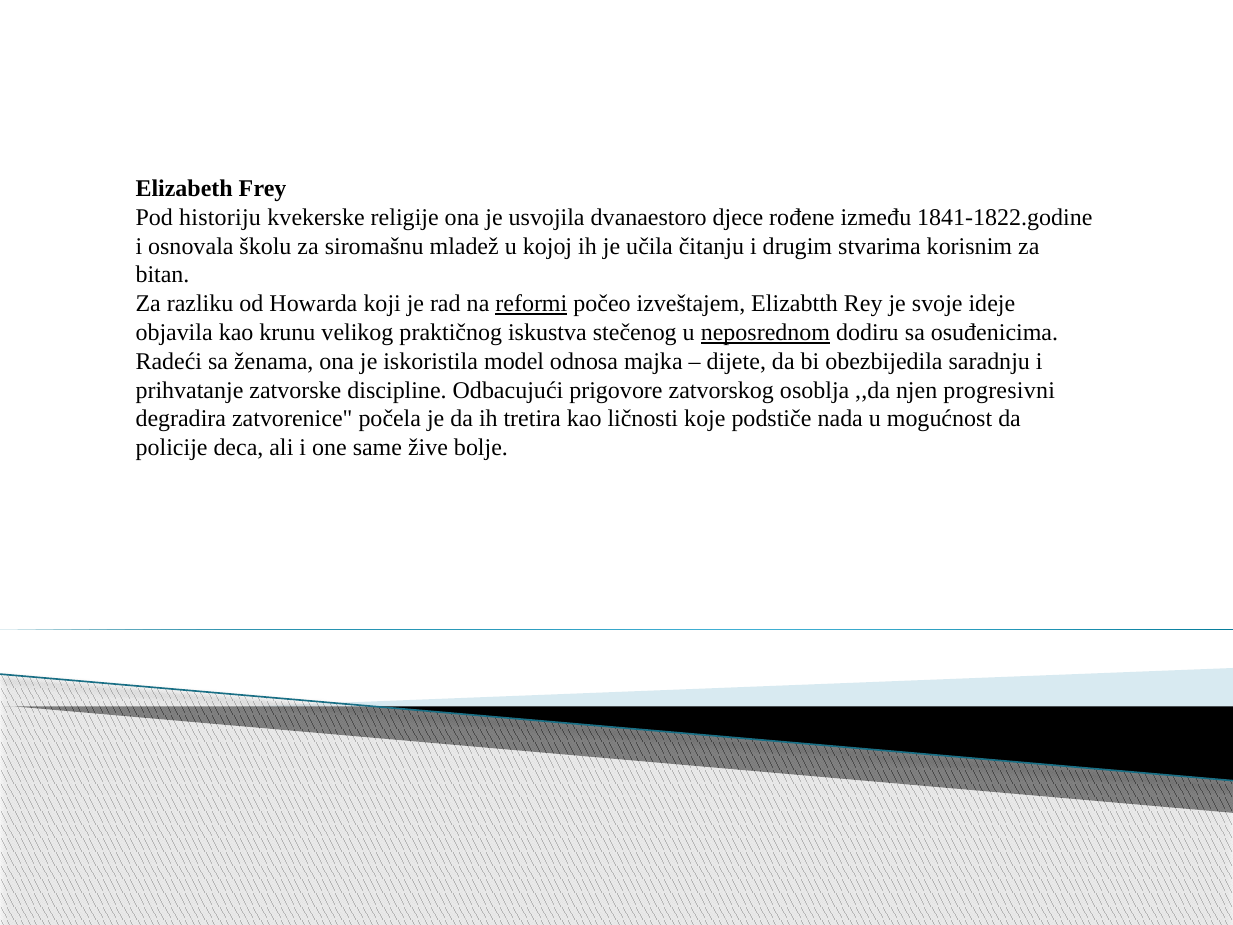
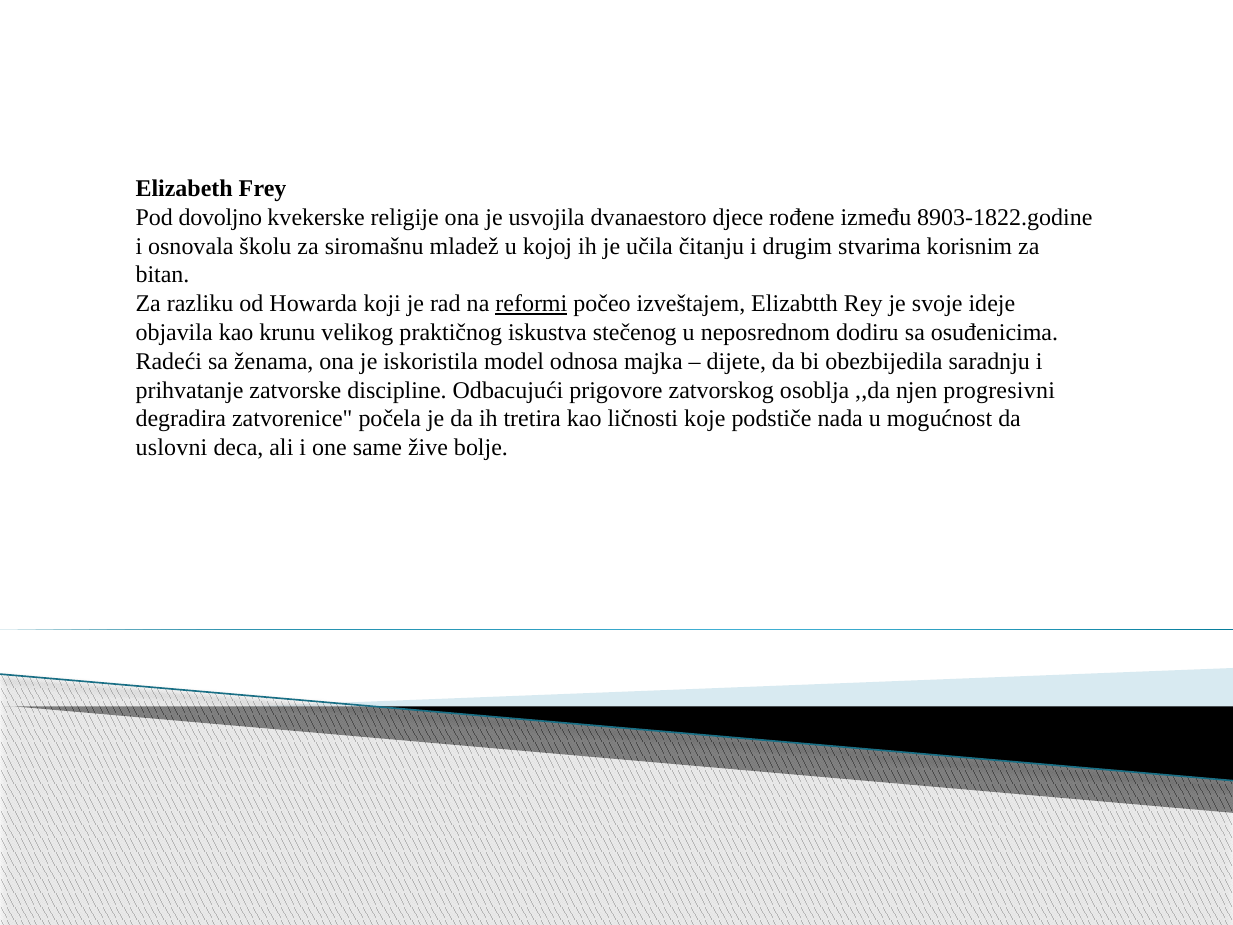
historiju: historiju -> dovoljno (220, 217)
1841-1822.godine: 1841-1822.godine -> 8903-1822.godine (1005, 217)
neposrednom underline: present -> none (765, 333)
policije: policije -> uslovni (171, 448)
